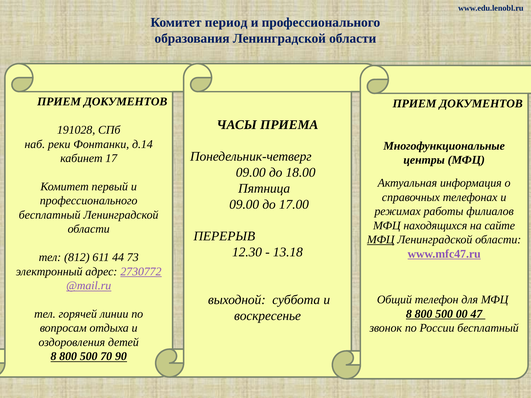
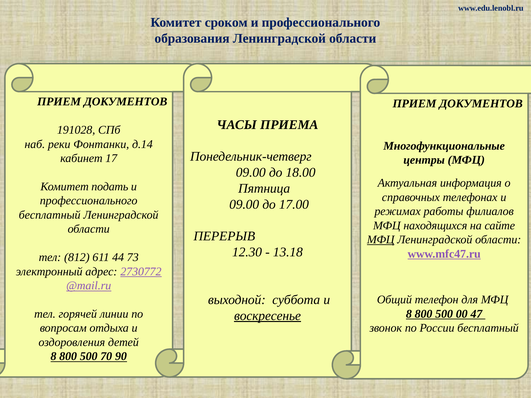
период: период -> сроком (226, 22)
первый: первый -> подать (110, 187)
воскресенье underline: none -> present (268, 316)
